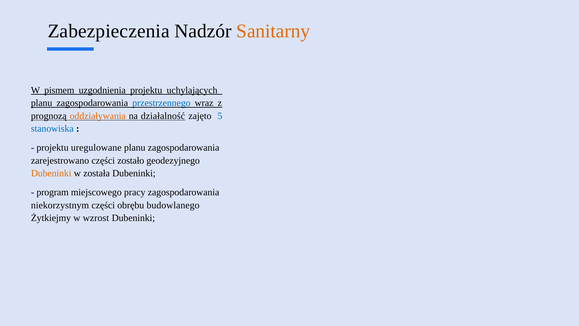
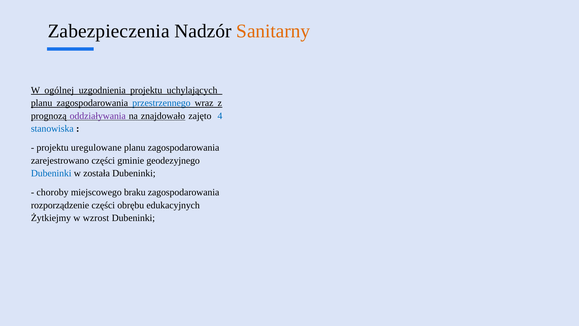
pismem: pismem -> ogólnej (59, 90)
oddziaływania colour: orange -> purple (98, 116)
działalność: działalność -> znajdowało (163, 116)
5: 5 -> 4 (220, 116)
zostało: zostało -> gminie (131, 160)
Dubeninki colour: orange -> blue (51, 173)
program: program -> choroby (53, 192)
pracy: pracy -> braku (135, 192)
niekorzystnym: niekorzystnym -> rozporządzenie (60, 205)
budowlanego: budowlanego -> edukacyjnych (173, 205)
